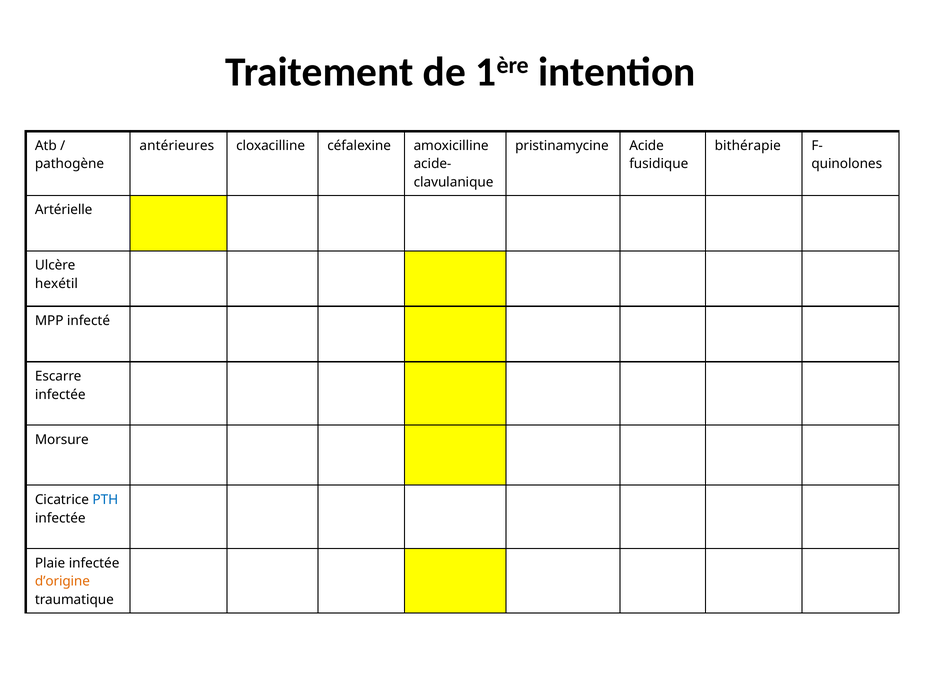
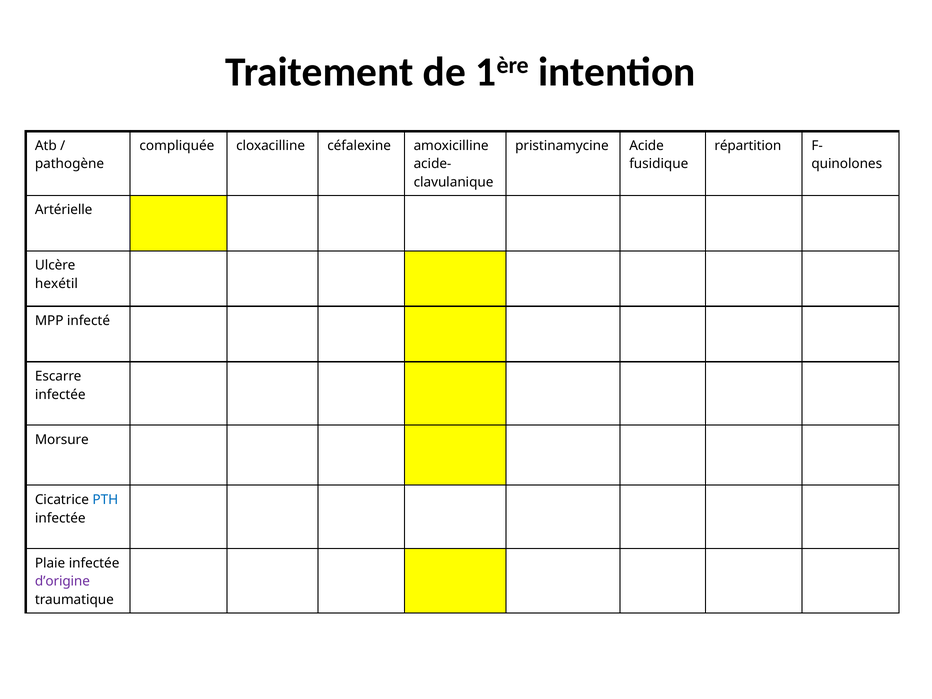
antérieures: antérieures -> compliquée (177, 146)
bithérapie: bithérapie -> répartition (748, 146)
d’origine colour: orange -> purple (62, 582)
